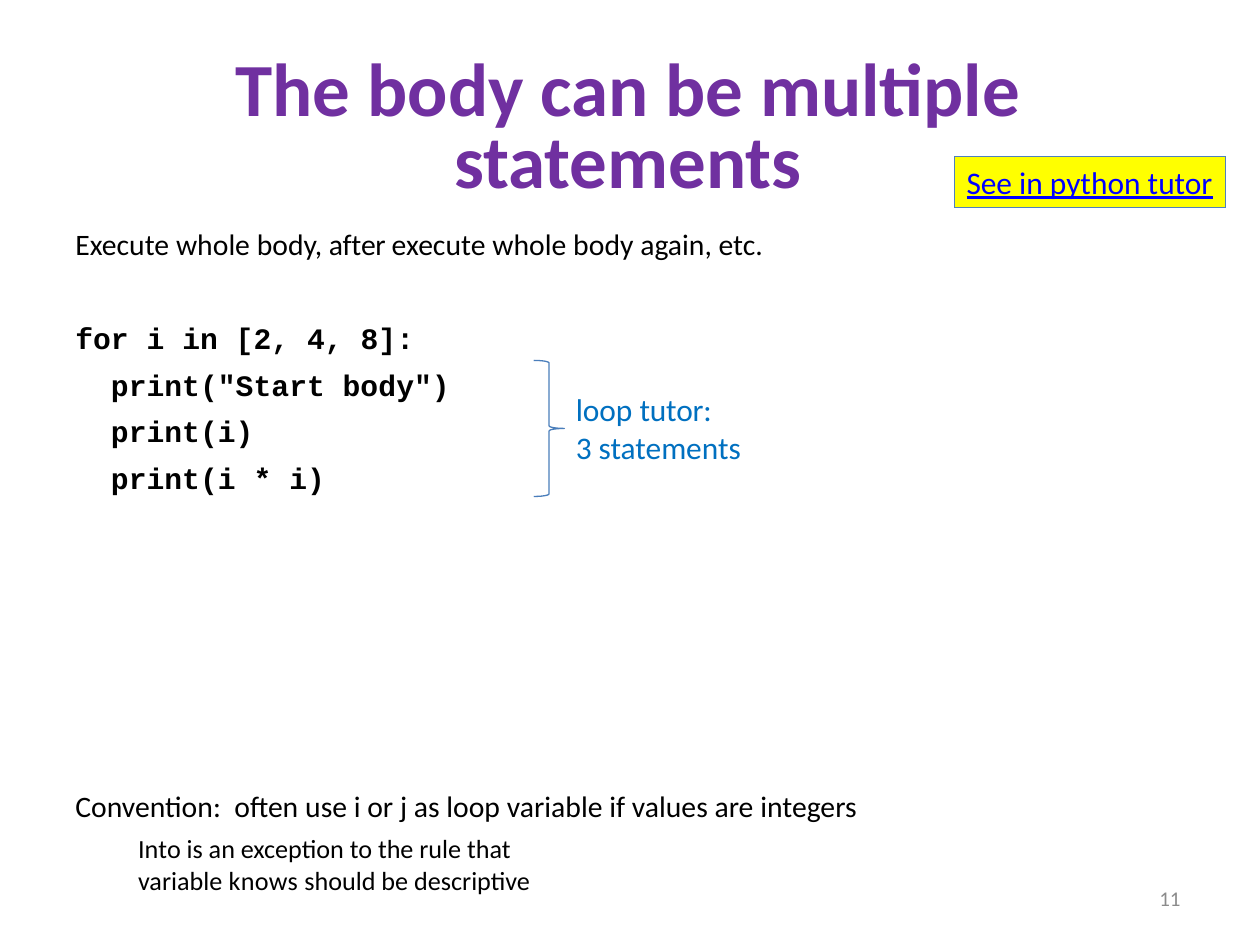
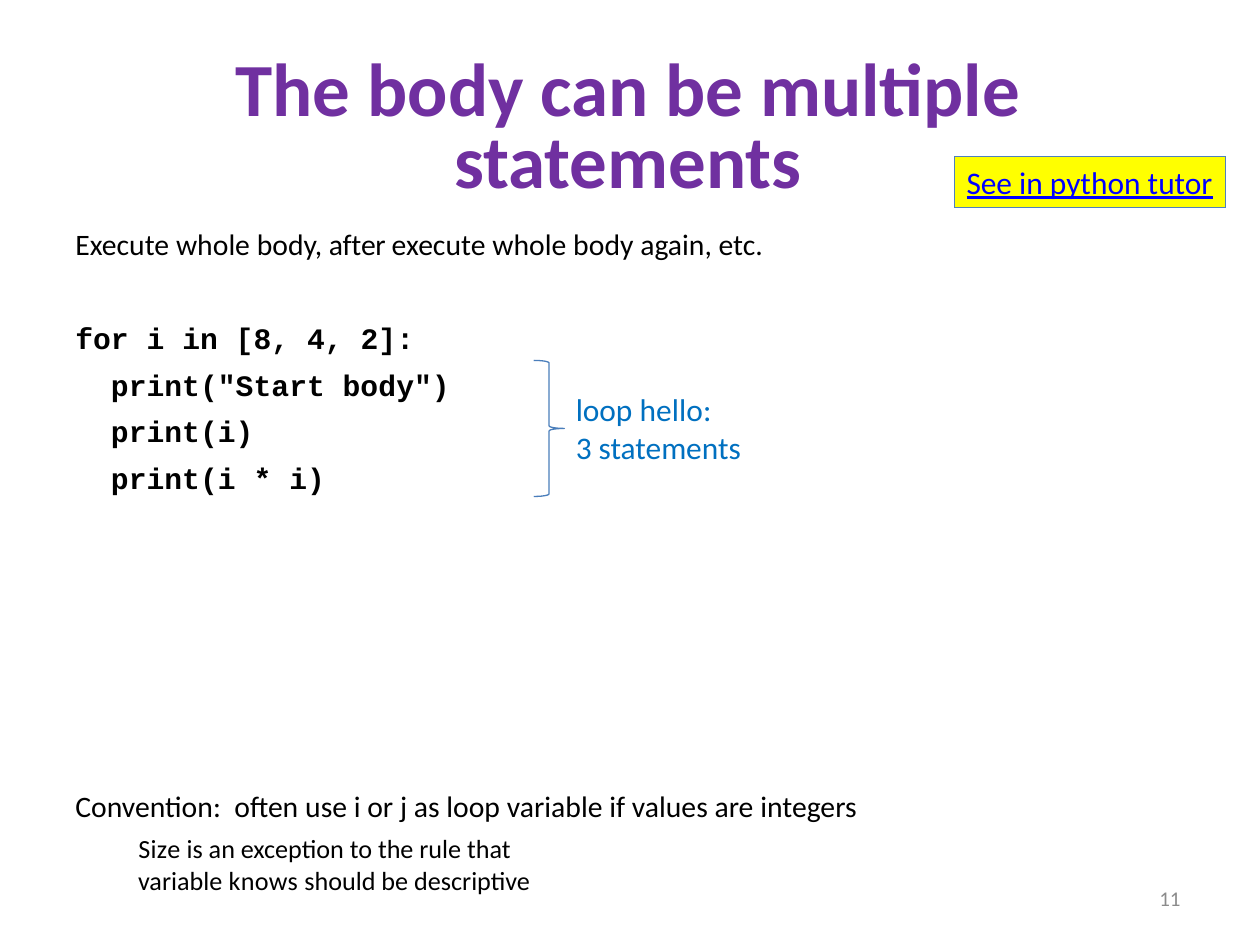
2: 2 -> 8 (262, 340)
8: 8 -> 2 (387, 340)
loop tutor: tutor -> hello (675, 411)
Into: Into -> Size (159, 850)
